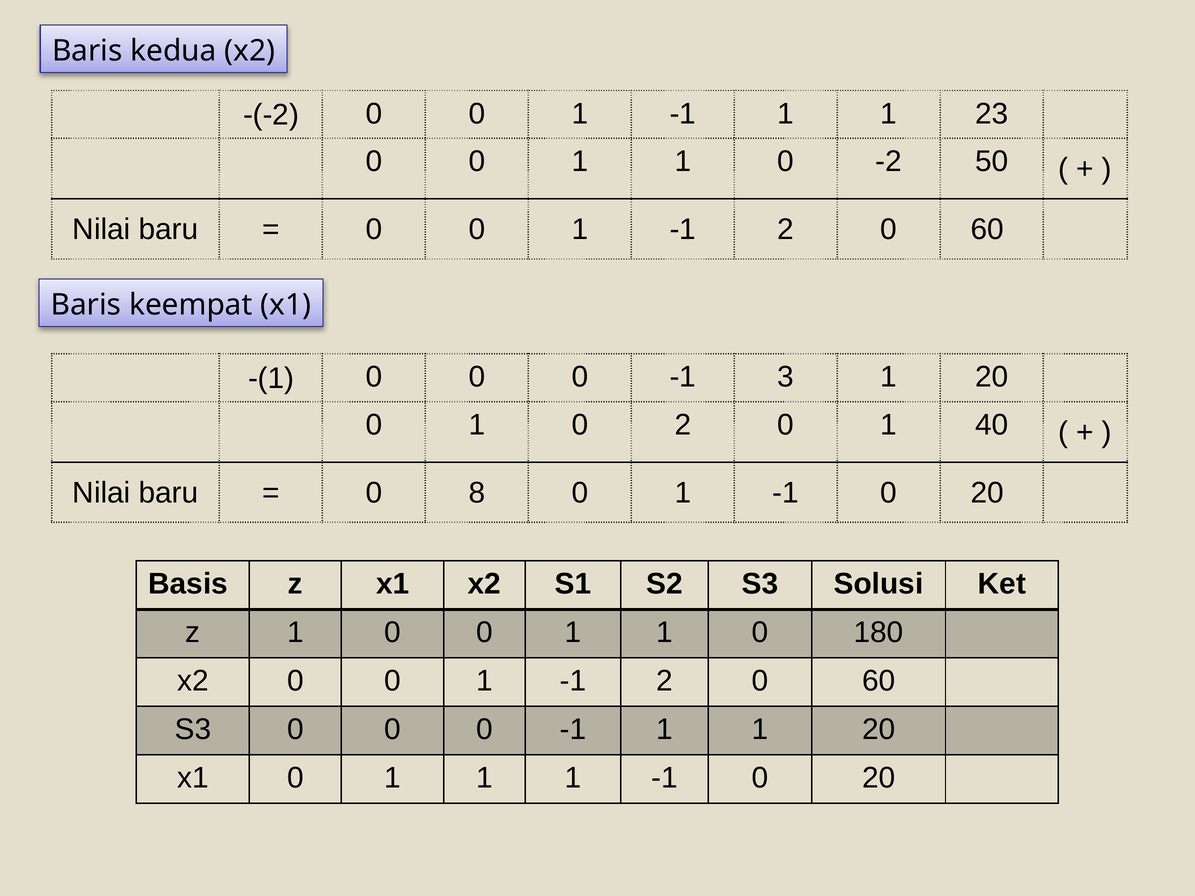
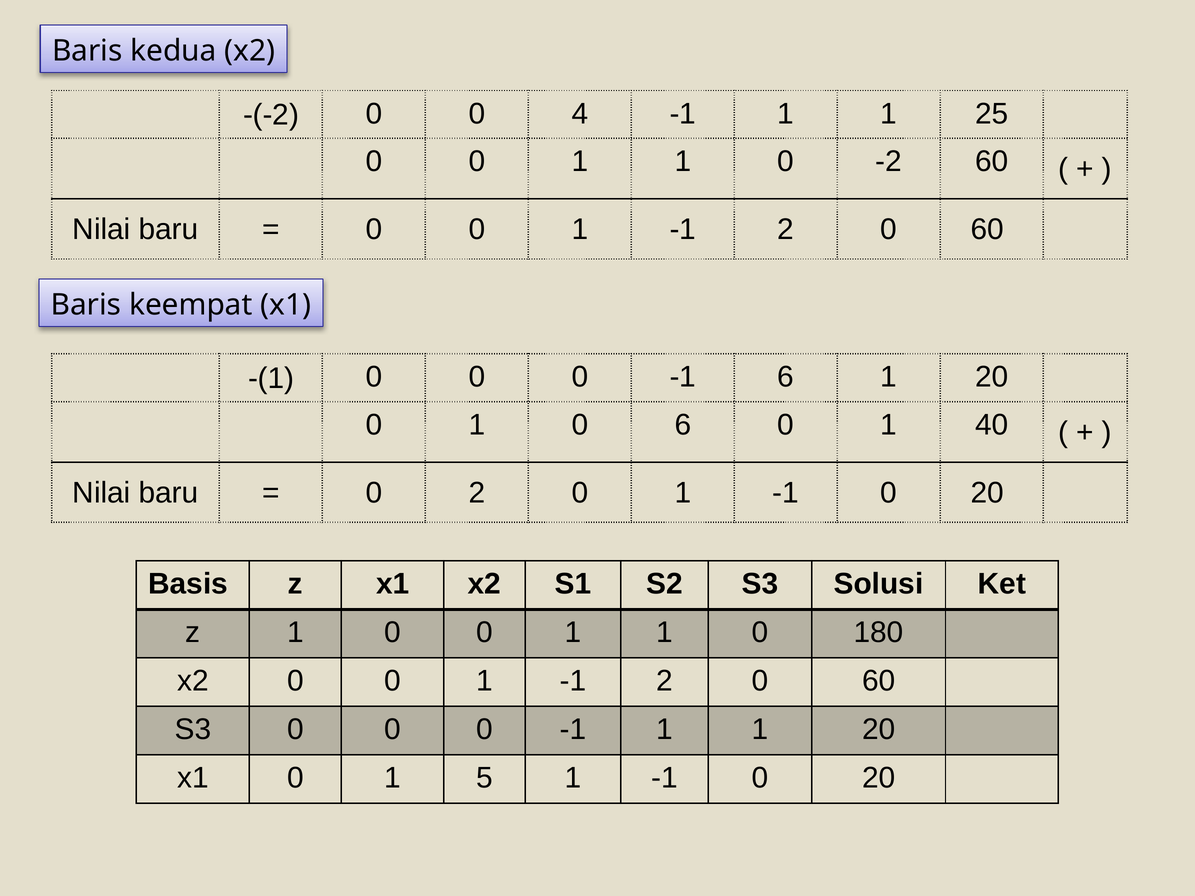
-(-2 0 0 1: 1 -> 4 (580, 114)
23: 23 -> 25 (992, 114)
-2 50: 50 -> 60 (992, 162)
-1 3: 3 -> 6 (786, 377)
0 2: 2 -> 6 (683, 425)
0 8: 8 -> 2 (477, 493)
x1 0 1 1: 1 -> 5 (485, 778)
